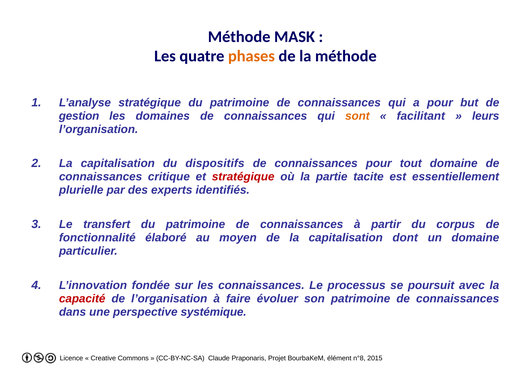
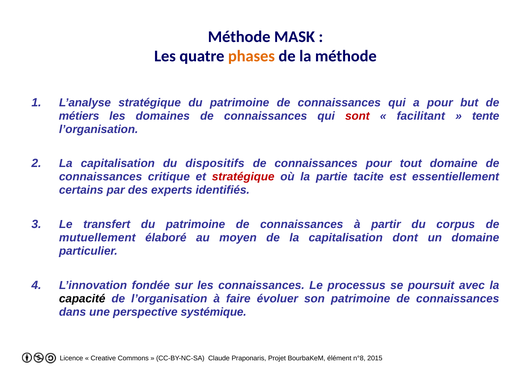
gestion: gestion -> métiers (79, 116)
sont colour: orange -> red (357, 116)
leurs: leurs -> tente (486, 116)
plurielle: plurielle -> certains (81, 190)
fonctionnalité: fonctionnalité -> mutuellement (97, 238)
capacité colour: red -> black (82, 299)
